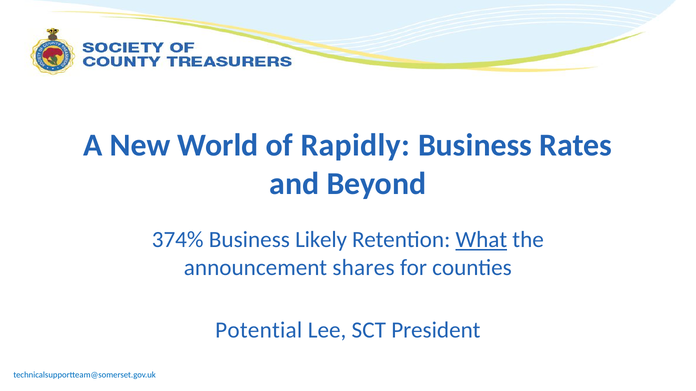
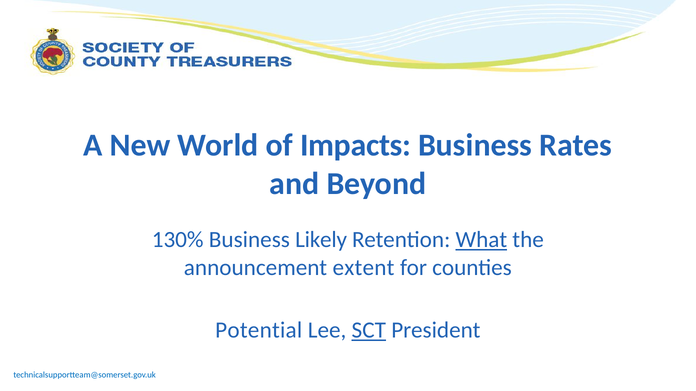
Rapidly: Rapidly -> Impacts (356, 146)
374%: 374% -> 130% (178, 240)
shares: shares -> extent (363, 268)
SCT underline: none -> present (369, 331)
